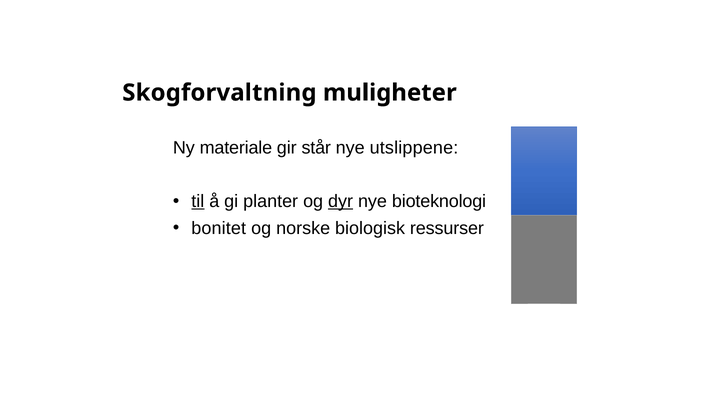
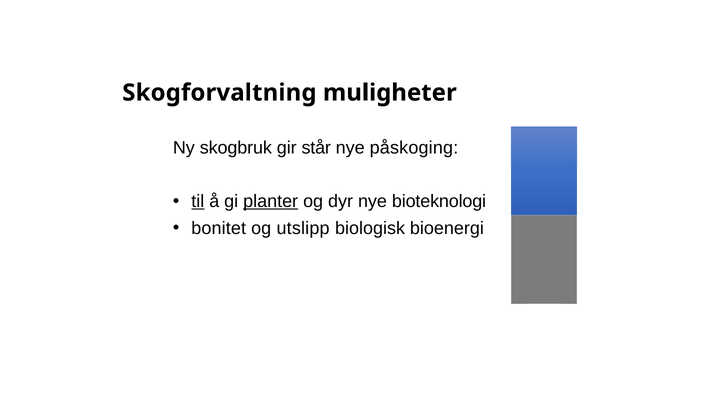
materiale: materiale -> skogbruk (236, 148)
utslippene: utslippene -> påskoging (414, 148)
planter underline: none -> present (271, 202)
dyr underline: present -> none (341, 202)
norske: norske -> utslipp (303, 229)
ressurser: ressurser -> bioenergi (447, 229)
